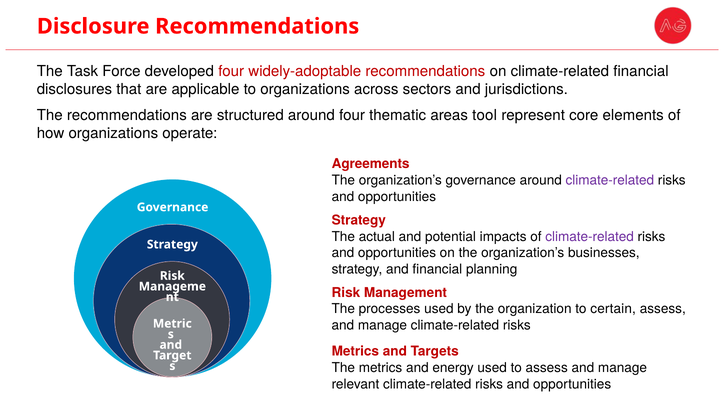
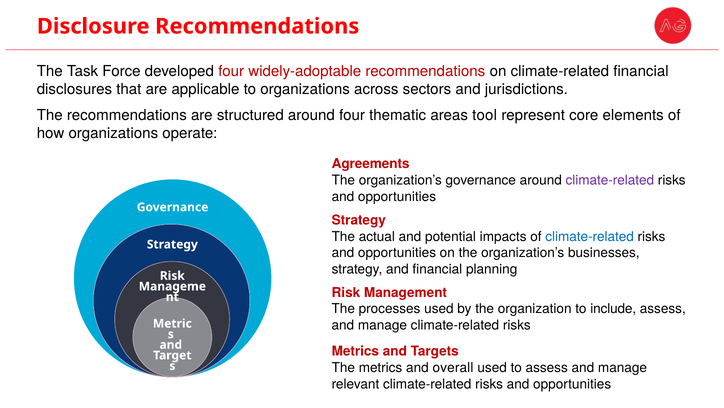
climate-related colour: purple -> blue (590, 236)
certain: certain -> include (613, 308)
energy: energy -> overall (453, 367)
